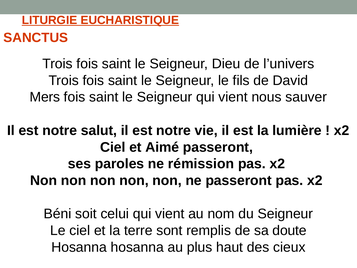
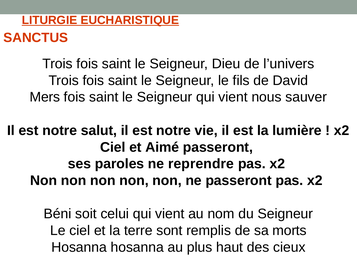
rémission: rémission -> reprendre (201, 164)
doute: doute -> morts (290, 230)
